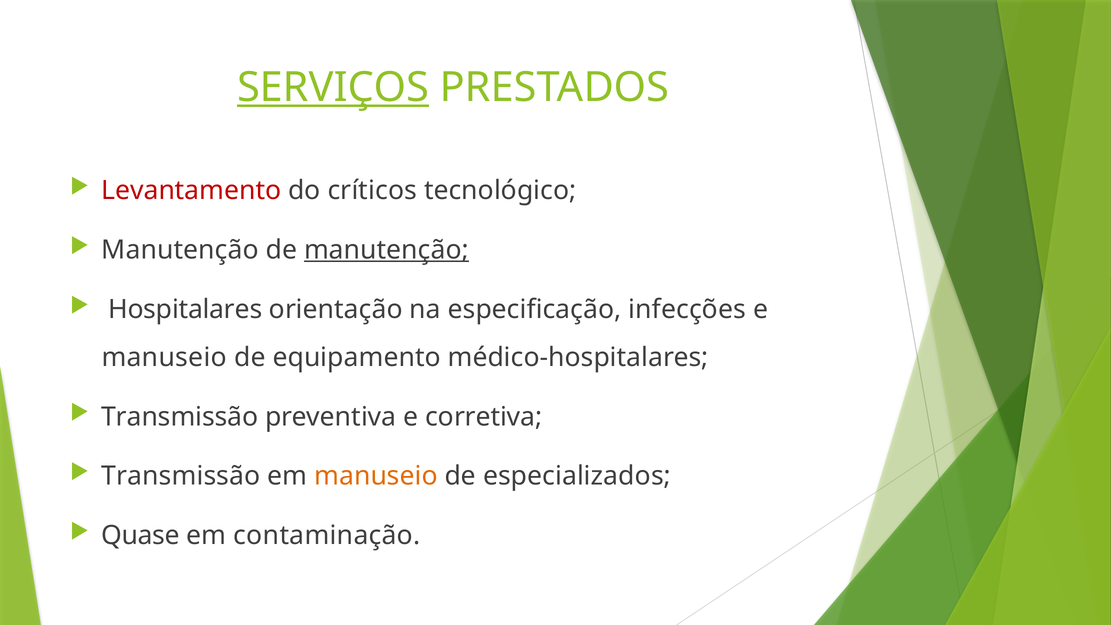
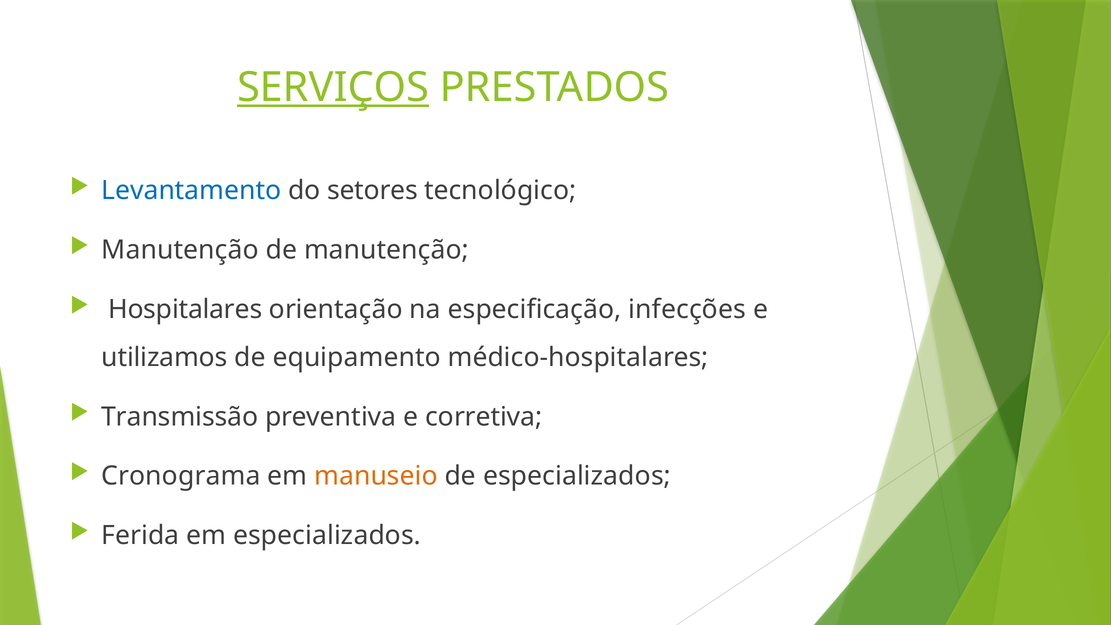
Levantamento colour: red -> blue (191, 191)
críticos: críticos -> setores (372, 191)
manutenção underline: present -> none (386, 250)
manuseio: manuseio -> utilizamos (164, 357)
Transmissão: Transmissão -> Cronograma (181, 476)
Quase: Quase -> Ferida (140, 536)
em contaminação: contaminação -> especializados (327, 536)
